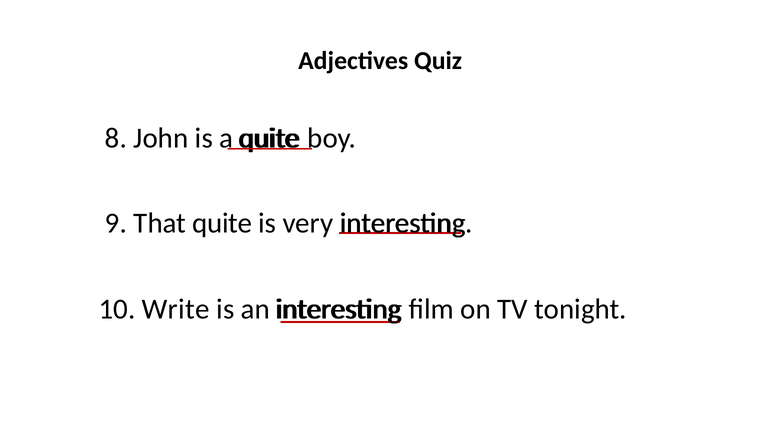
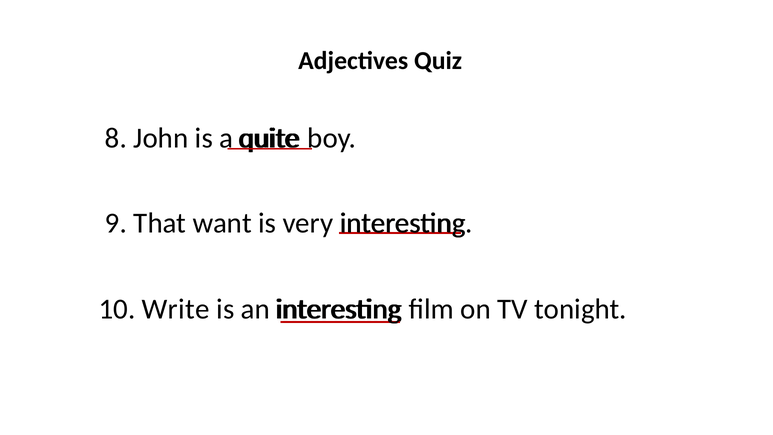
That quite: quite -> want (222, 223)
